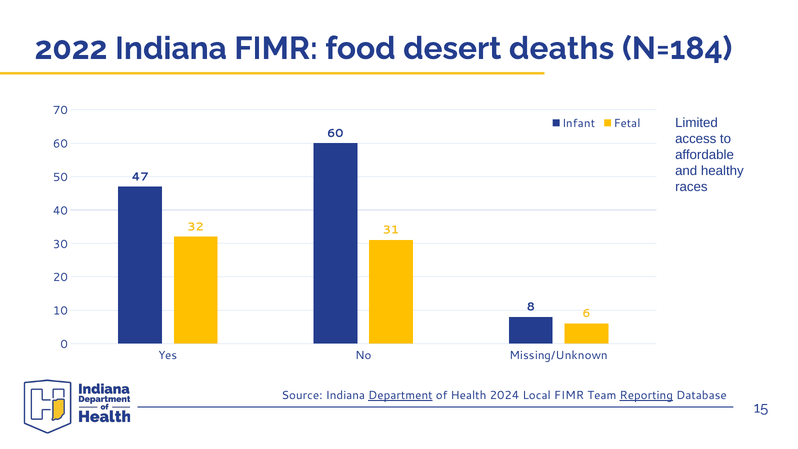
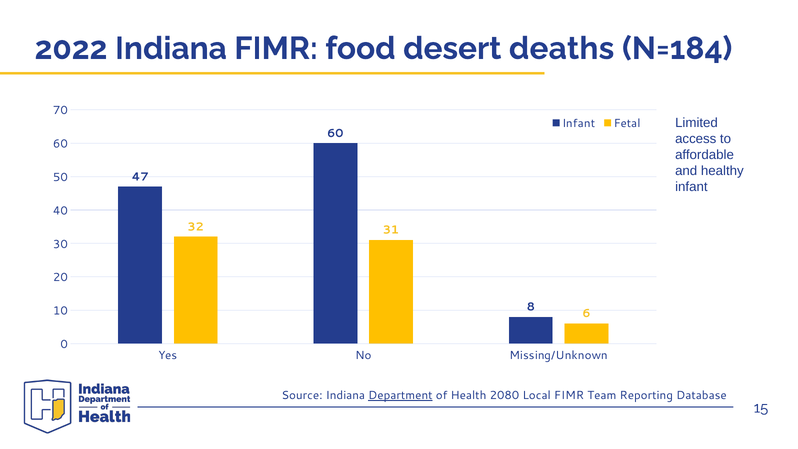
races: races -> infant (691, 187)
2024: 2024 -> 2080 (504, 395)
Reporting underline: present -> none (646, 395)
